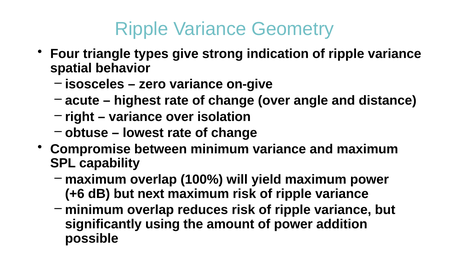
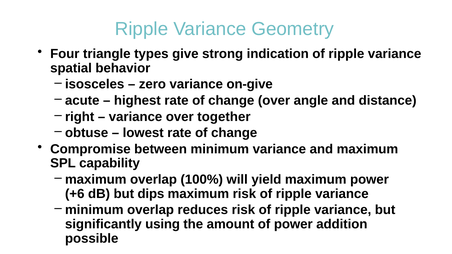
isolation: isolation -> together (224, 117)
next: next -> dips (151, 194)
